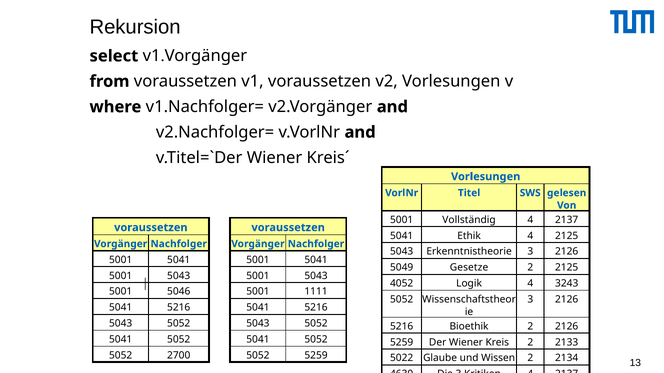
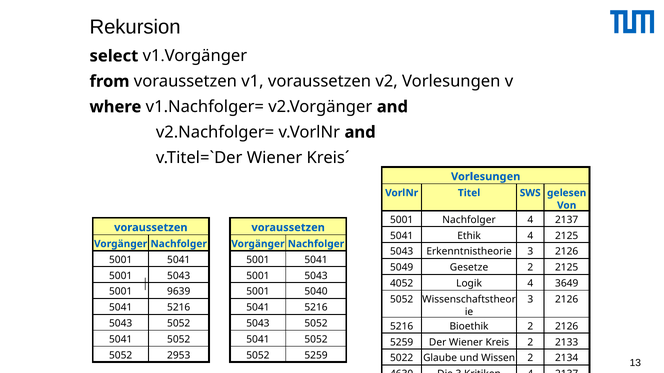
5001 Vollständig: Vollständig -> Nachfolger (469, 220)
3243: 3243 -> 3649 (567, 284)
5046: 5046 -> 9639 (179, 292)
1111: 1111 -> 5040 (316, 292)
2700: 2700 -> 2953 (179, 356)
